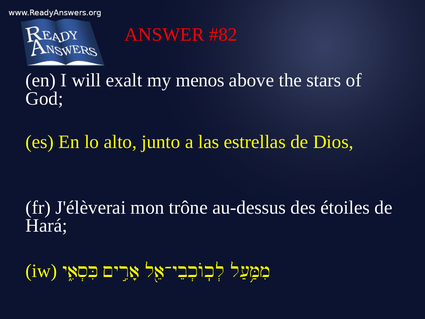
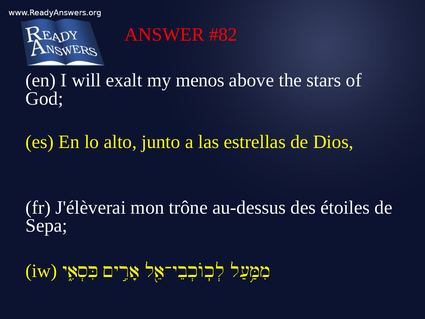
Hará: Hará -> Sepa (47, 225)
